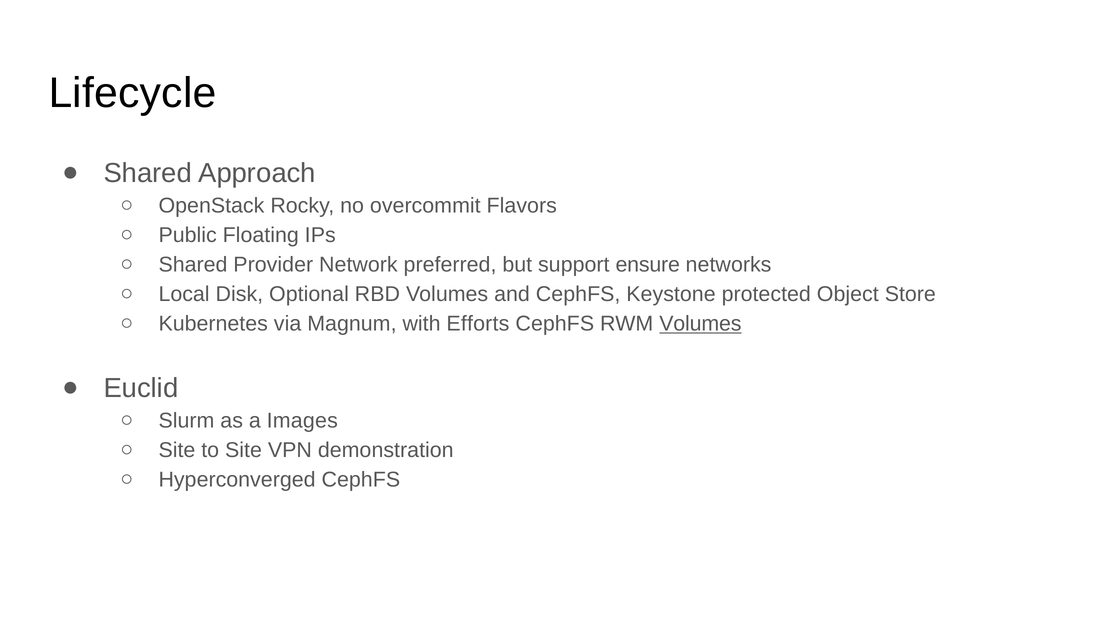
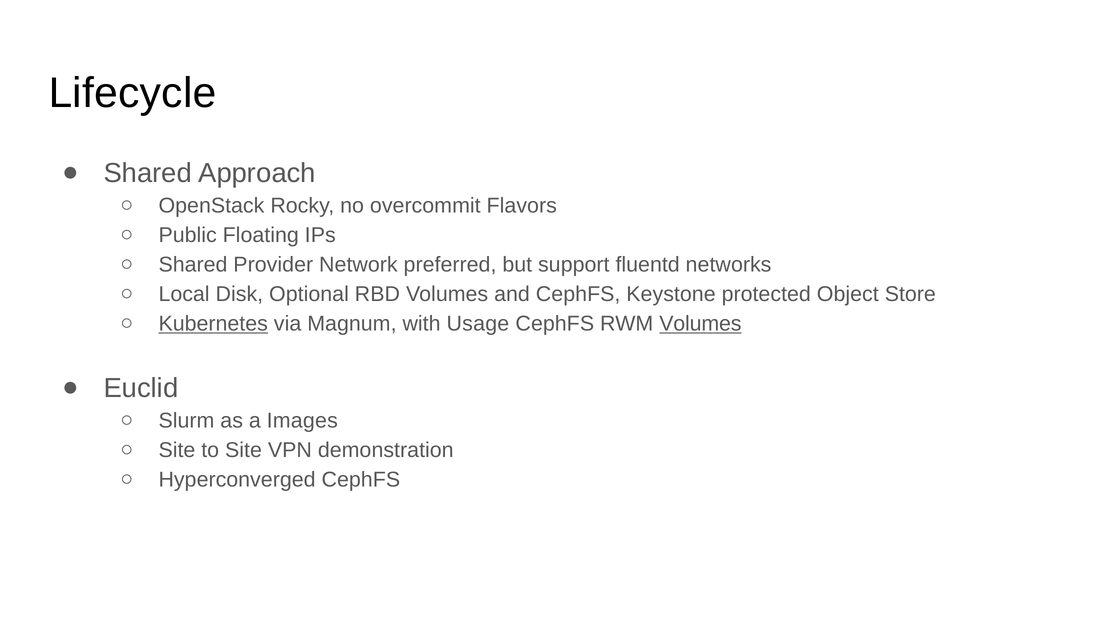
ensure: ensure -> fluentd (648, 265)
Kubernetes underline: none -> present (213, 324)
Efforts: Efforts -> Usage (478, 324)
